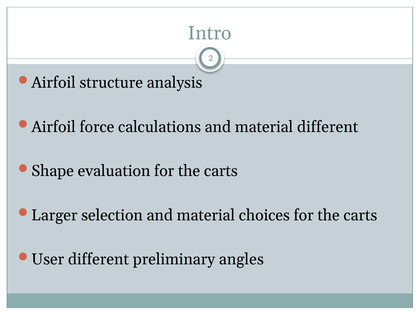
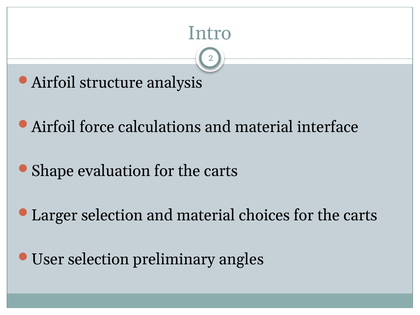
material different: different -> interface (328, 127)
User different: different -> selection (98, 259)
